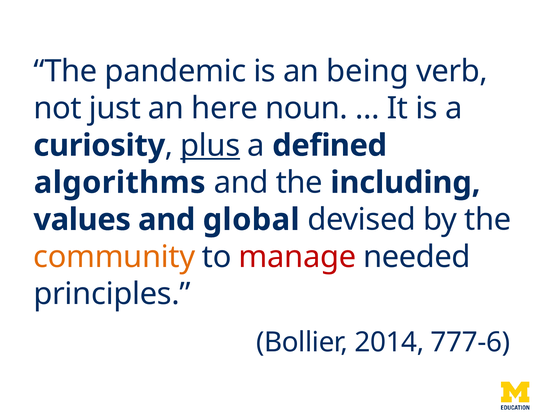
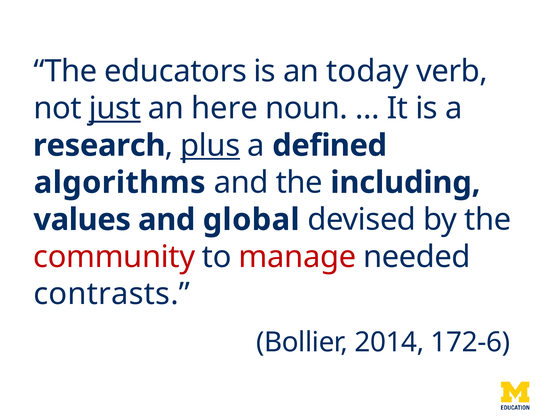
pandemic: pandemic -> educators (176, 71)
being: being -> today (368, 71)
just underline: none -> present (115, 108)
curiosity: curiosity -> research (99, 145)
community colour: orange -> red (114, 257)
principles: principles -> contrasts (112, 294)
777-6: 777-6 -> 172-6 (470, 342)
